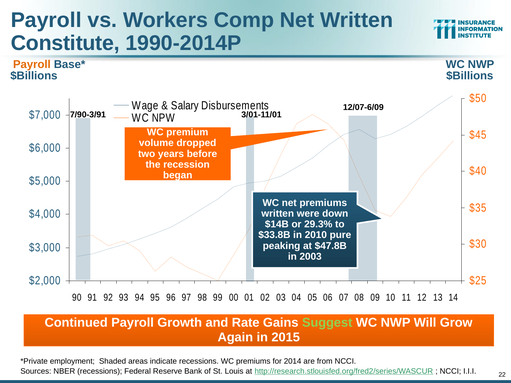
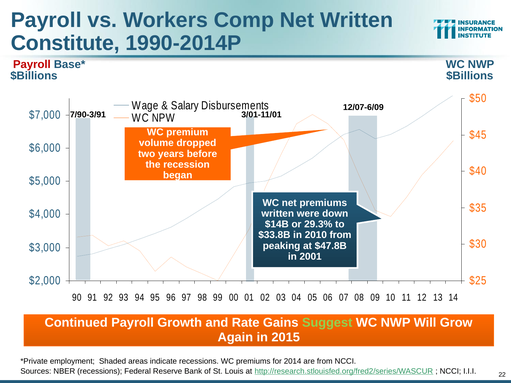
Payroll colour: orange -> red (32, 65)
2010 pure: pure -> from (341, 235)
2003: 2003 -> 2001 (311, 257)
